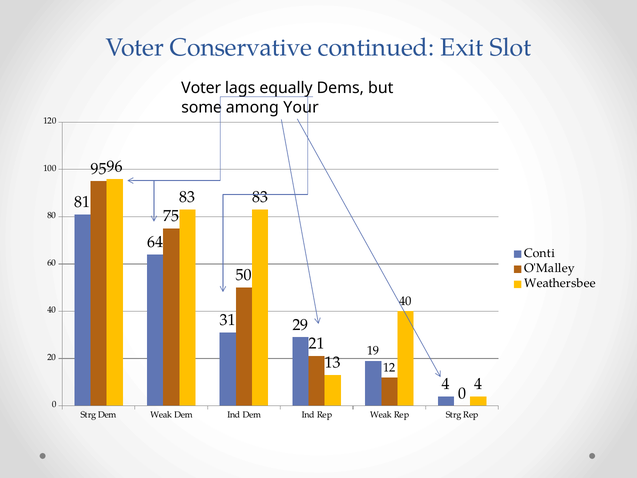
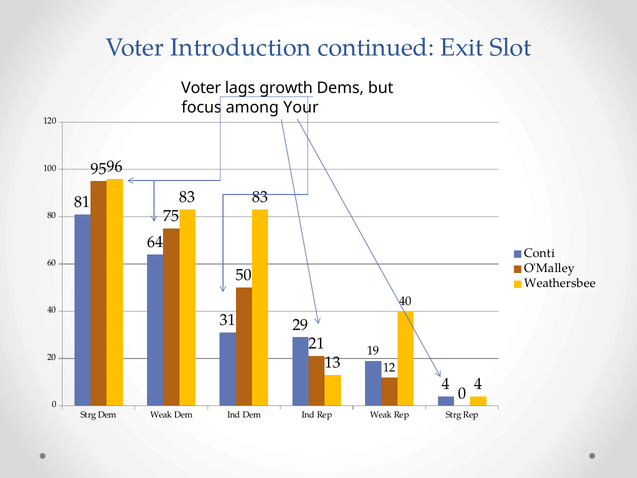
Conservative: Conservative -> Introduction (241, 47)
equally: equally -> growth (286, 88)
some: some -> focus (202, 107)
